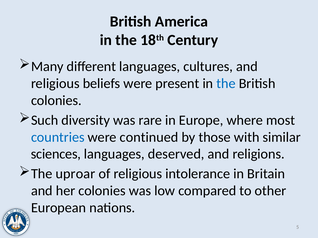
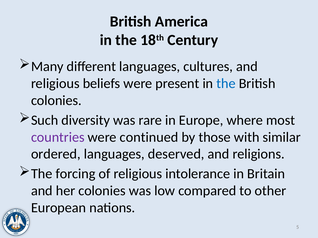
countries colour: blue -> purple (58, 137)
sciences: sciences -> ordered (56, 154)
uproar: uproar -> forcing (75, 174)
